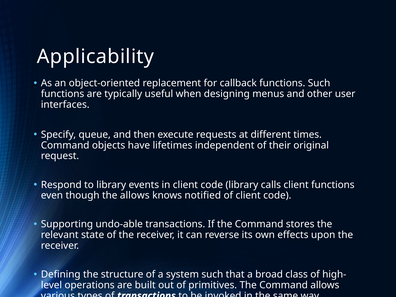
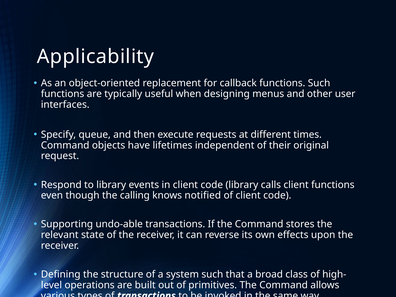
the allows: allows -> calling (135, 195)
